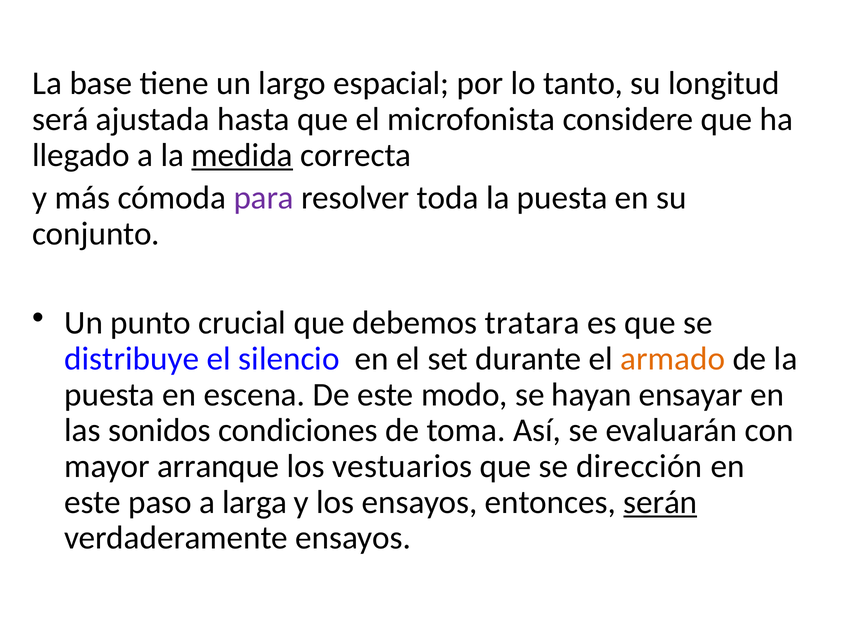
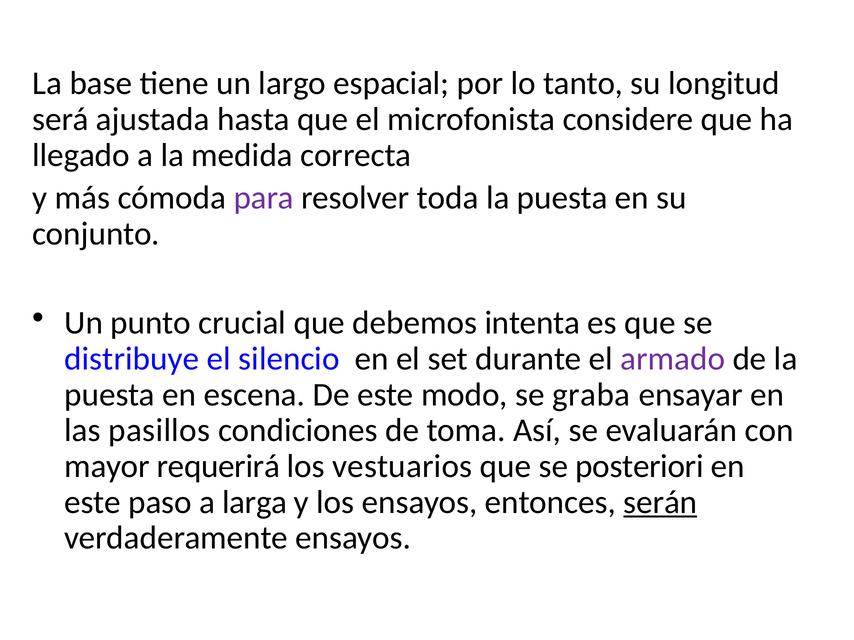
medida underline: present -> none (242, 155)
tratara: tratara -> intenta (532, 323)
armado colour: orange -> purple (673, 359)
hayan: hayan -> graba (591, 395)
sonidos: sonidos -> pasillos (159, 431)
arranque: arranque -> requerirá (218, 467)
dirección: dirección -> posteriori (640, 467)
